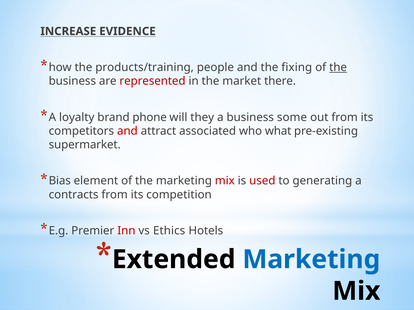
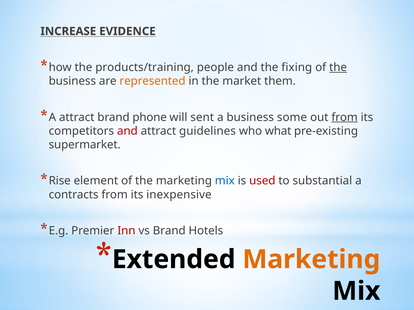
represented colour: red -> orange (152, 81)
there: there -> them (280, 81)
A loyalty: loyalty -> attract (77, 117)
they: they -> sent (202, 117)
from underline: none -> present (345, 117)
associated: associated -> guidelines (208, 131)
Bias: Bias -> Rise (60, 181)
mix colour: red -> blue (225, 181)
generating: generating -> substantial (322, 181)
competition: competition -> inexpensive (179, 195)
vs Ethics: Ethics -> Brand (169, 231)
Marketing colour: blue -> orange (311, 260)
